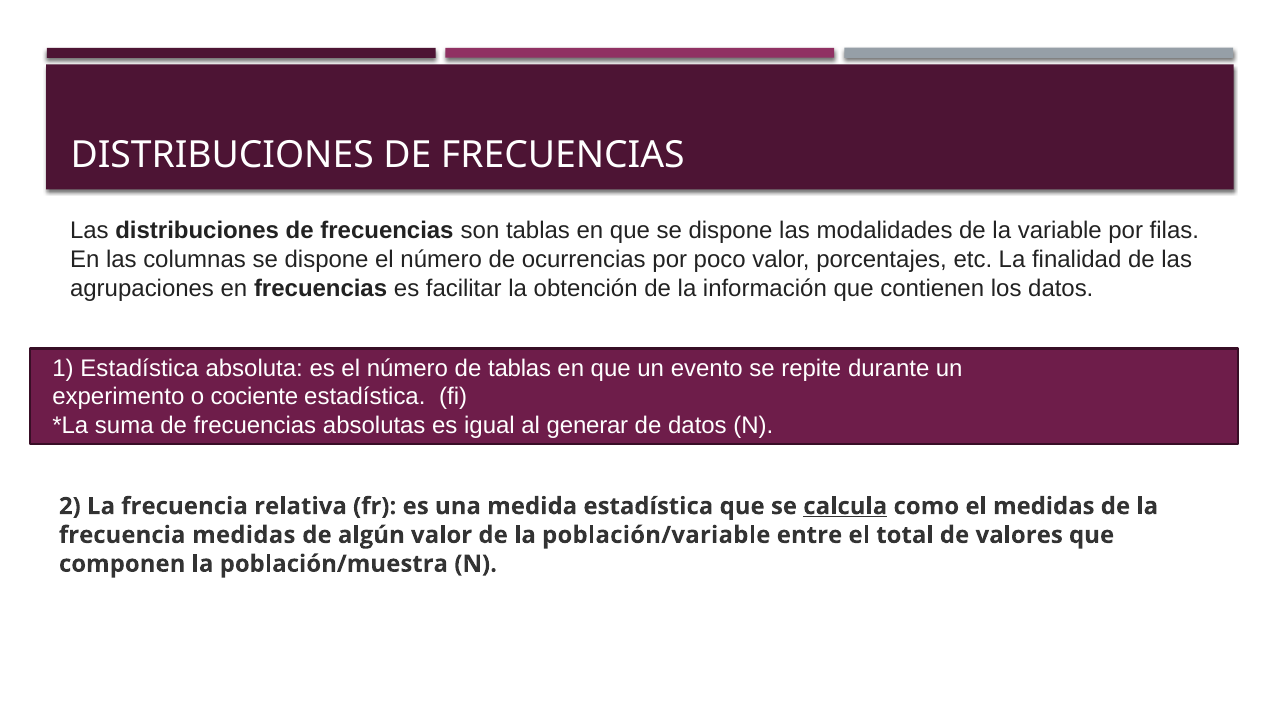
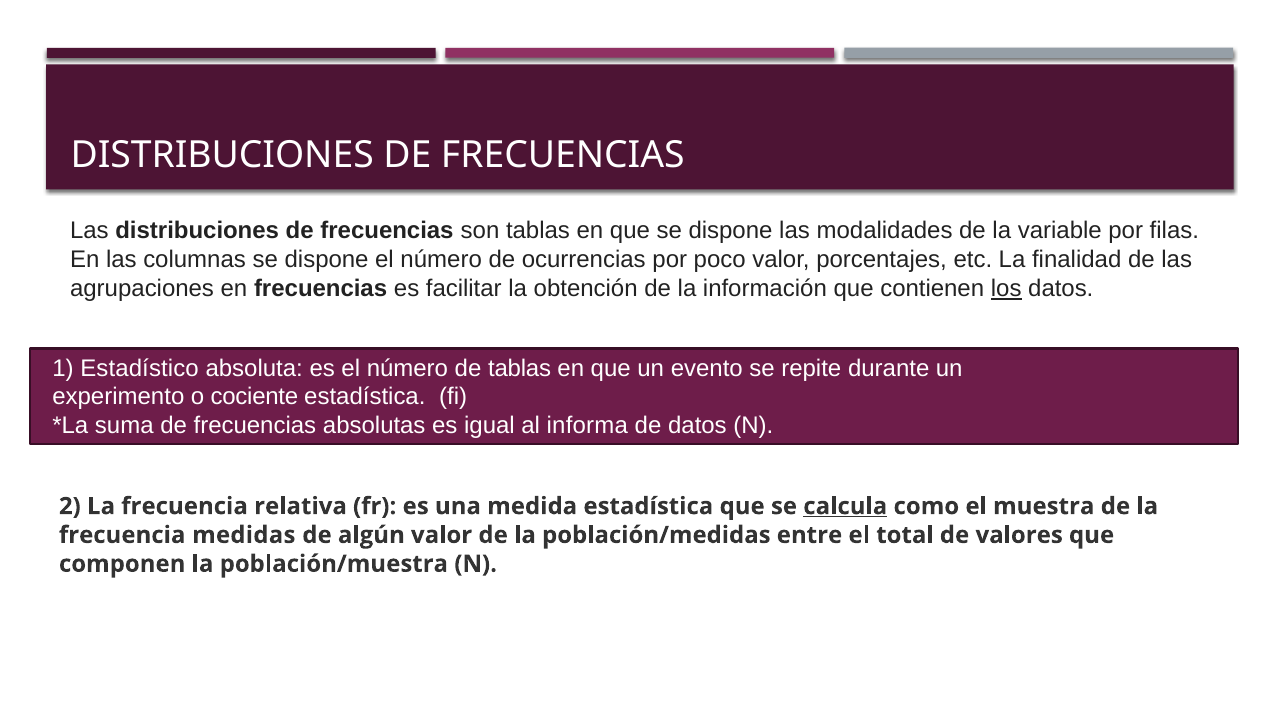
los underline: none -> present (1006, 289)
1 Estadística: Estadística -> Estadístico (140, 368)
generar: generar -> informa (587, 426)
el medidas: medidas -> muestra (1044, 506)
población/variable: población/variable -> población/medidas (656, 535)
